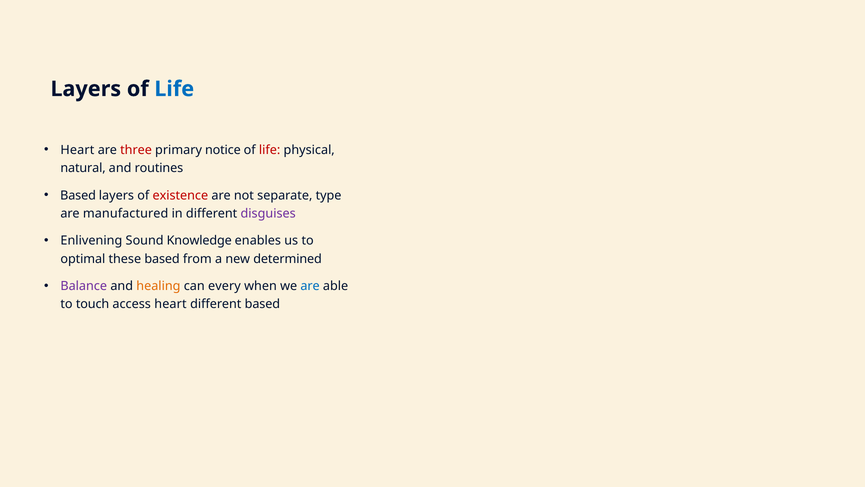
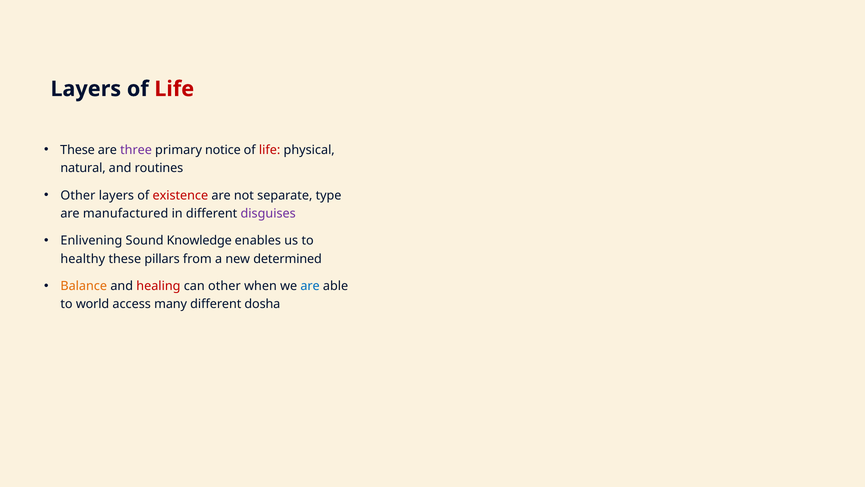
Life colour: blue -> red (174, 89)
Heart: Heart -> These (78, 150)
three colour: red -> purple (136, 150)
Based: Based -> Other (78, 195)
optimal: optimal -> healthy (83, 259)
these based: based -> pillars (162, 259)
Balance colour: purple -> orange (84, 286)
healing colour: orange -> red (158, 286)
can every: every -> other (224, 286)
touch: touch -> world (93, 304)
access heart: heart -> many (171, 304)
different based: based -> dosha (262, 304)
